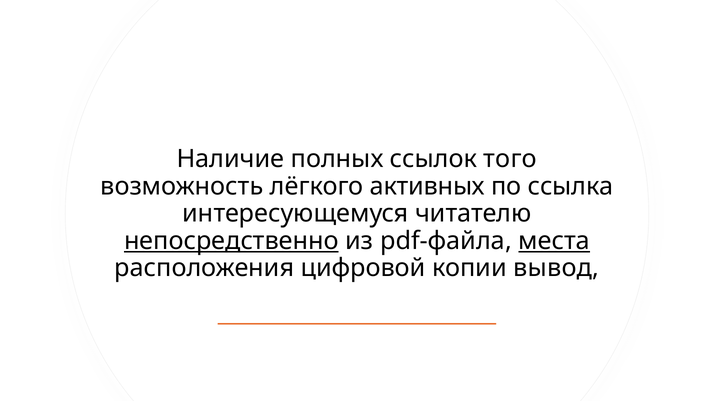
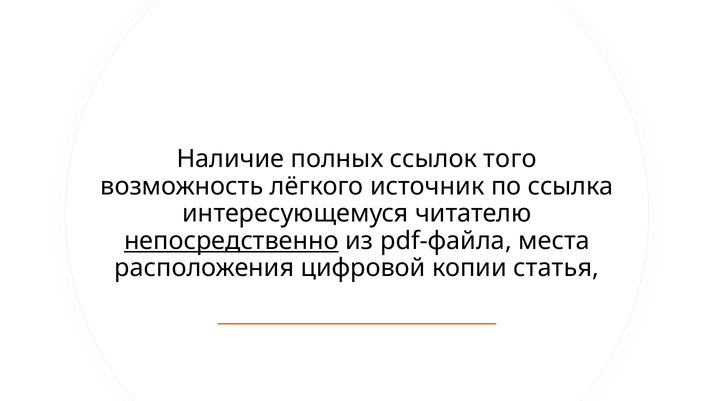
активных: активных -> источник (427, 187)
места underline: present -> none (554, 241)
вывод: вывод -> статья (556, 269)
